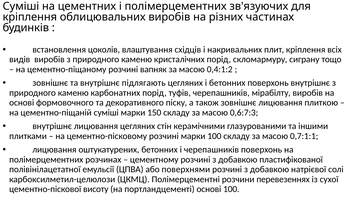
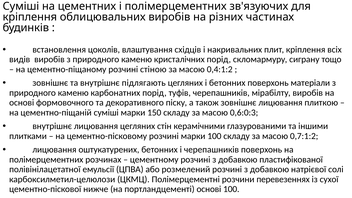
вапняк: вапняк -> стіною (153, 69)
поверхонь внутрішнє: внутрішнє -> матеріали (310, 83)
0,6:7:3: 0,6:7:3 -> 0,6:0:3 (244, 113)
0,7:1:1: 0,7:1:1 -> 0,7:1:2 (304, 136)
поверхнями: поверхнями -> розмелений (186, 169)
висоту: висоту -> нижче (96, 189)
